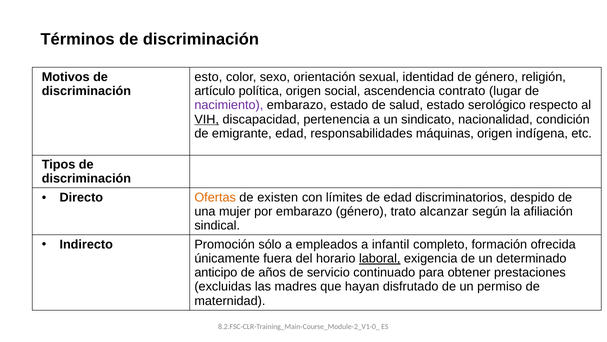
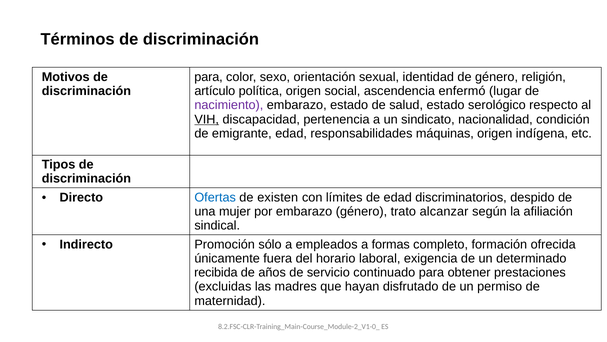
esto: esto -> para (209, 77)
contrato: contrato -> enfermó (462, 91)
Ofertas colour: orange -> blue (215, 197)
infantil: infantil -> formas (391, 244)
laboral underline: present -> none (380, 258)
anticipo: anticipo -> recibida (216, 272)
